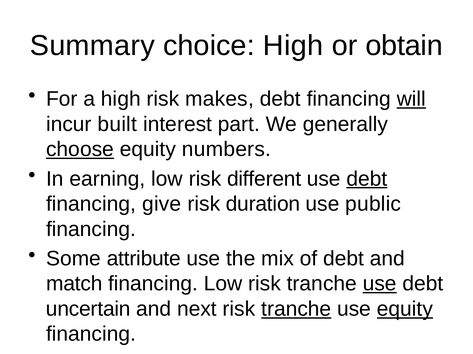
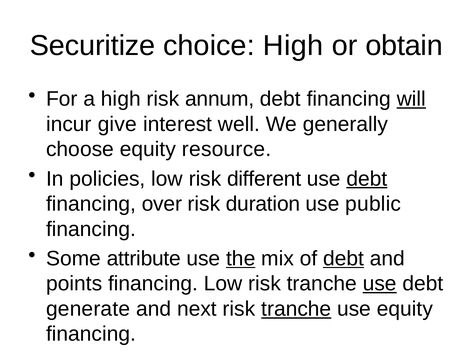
Summary: Summary -> Securitize (93, 46)
makes: makes -> annum (220, 99)
built: built -> give (117, 124)
part: part -> well (239, 124)
choose underline: present -> none (80, 150)
numbers: numbers -> resource (227, 150)
earning: earning -> policies (107, 179)
give: give -> over (162, 204)
the underline: none -> present (241, 259)
debt underline: none -> present (344, 259)
match: match -> points (74, 284)
uncertain: uncertain -> generate (88, 310)
equity underline: present -> none (405, 310)
